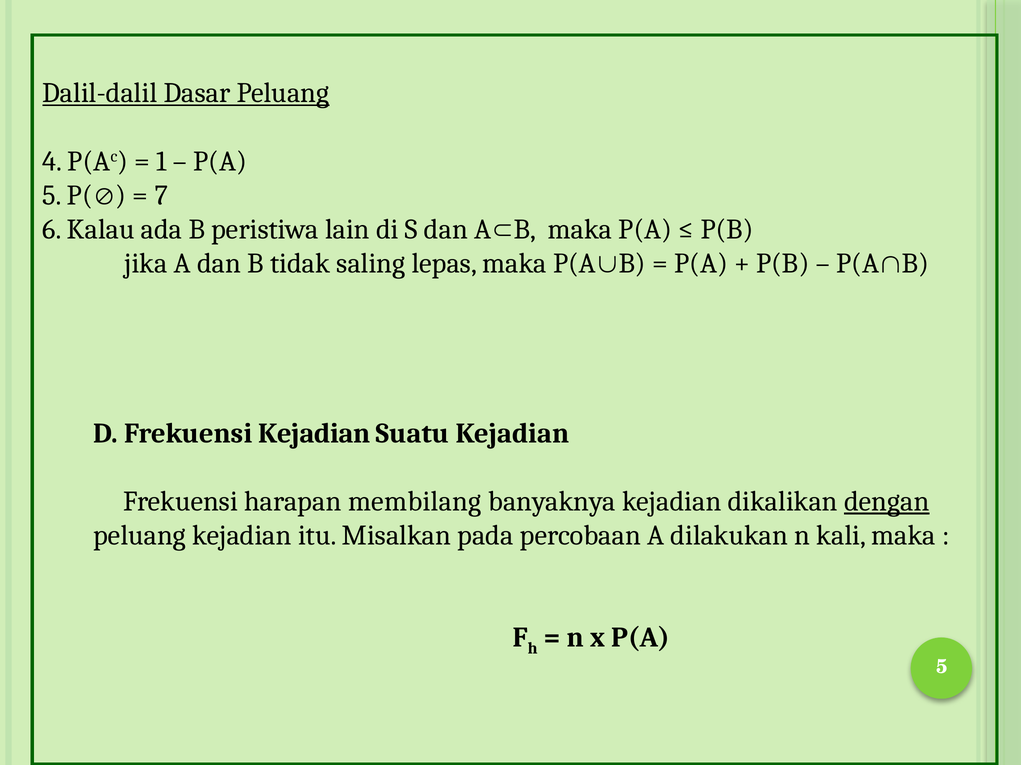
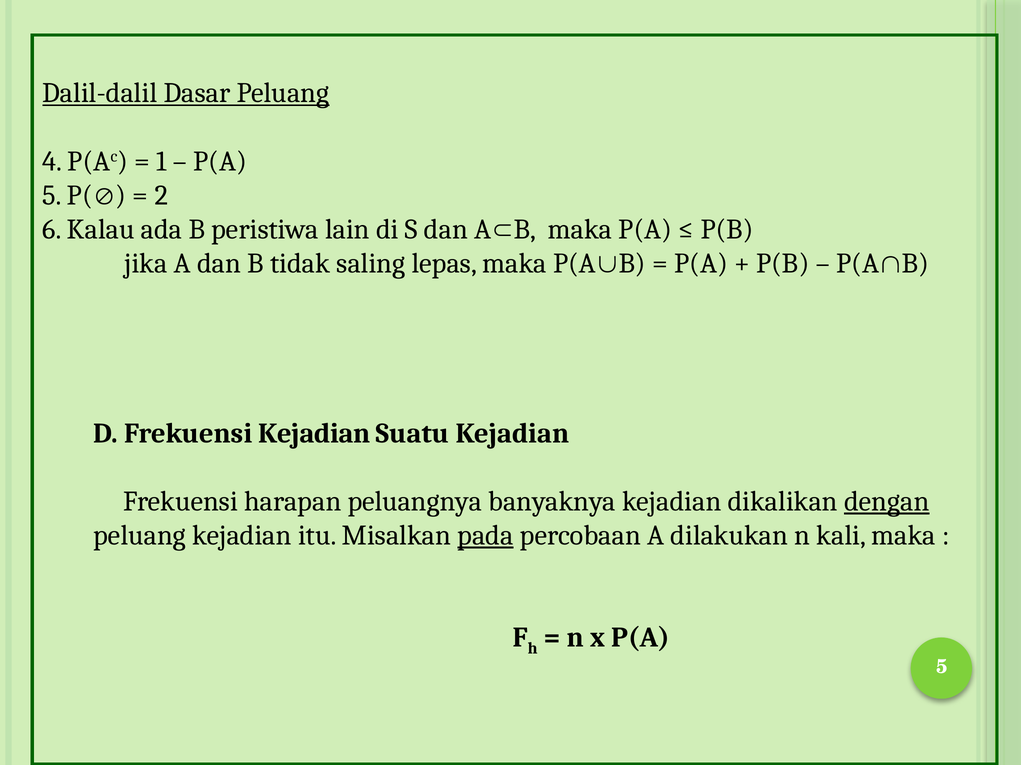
7: 7 -> 2 (162, 195)
membilang: membilang -> peluangnya (415, 502)
pada underline: none -> present (485, 536)
